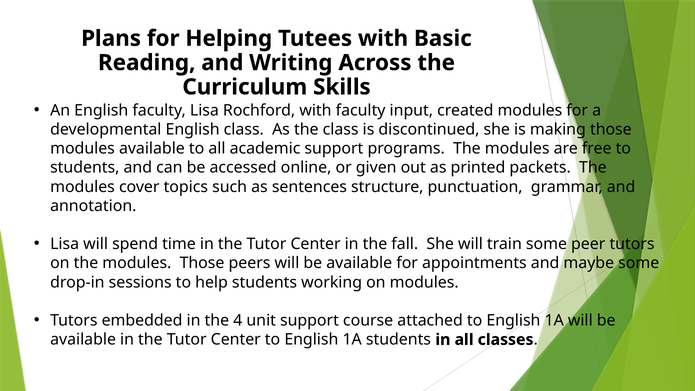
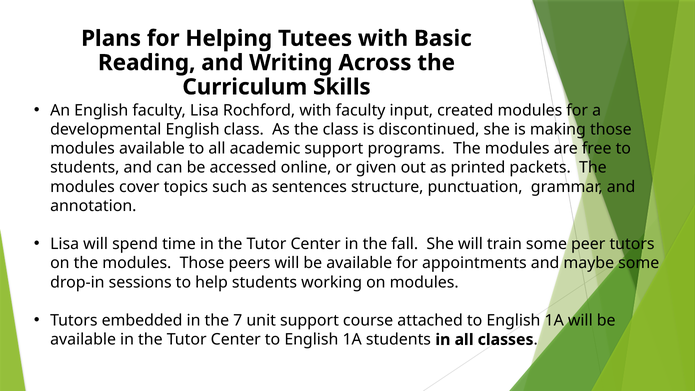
4: 4 -> 7 (238, 320)
